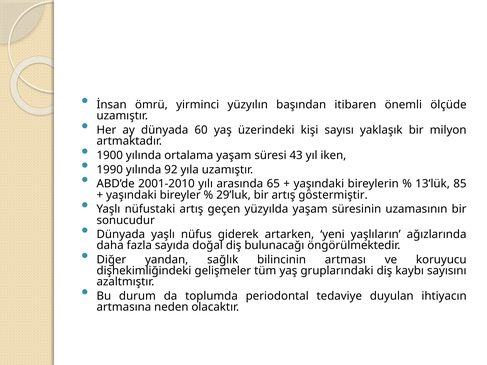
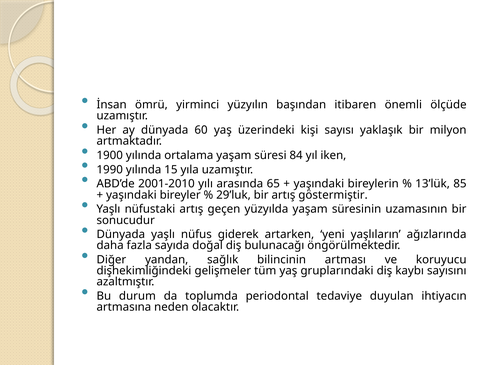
43: 43 -> 84 (296, 155)
92: 92 -> 15 (171, 170)
